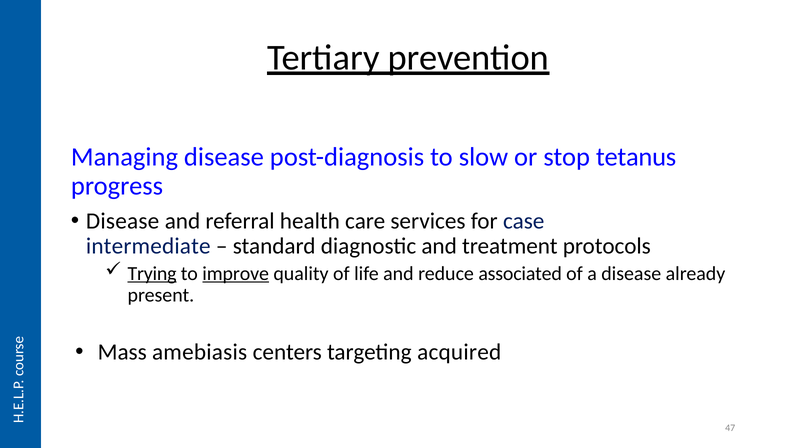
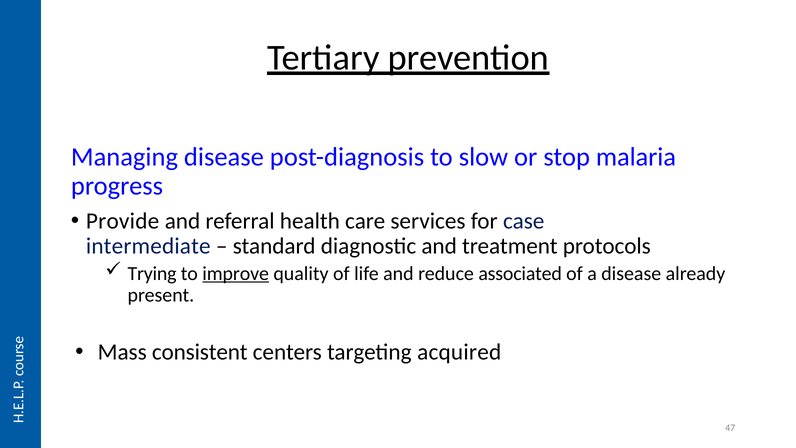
tetanus: tetanus -> malaria (636, 157)
Disease: Disease -> Provide (123, 221)
Trying underline: present -> none (152, 273)
amebiasis: amebiasis -> consistent (200, 352)
